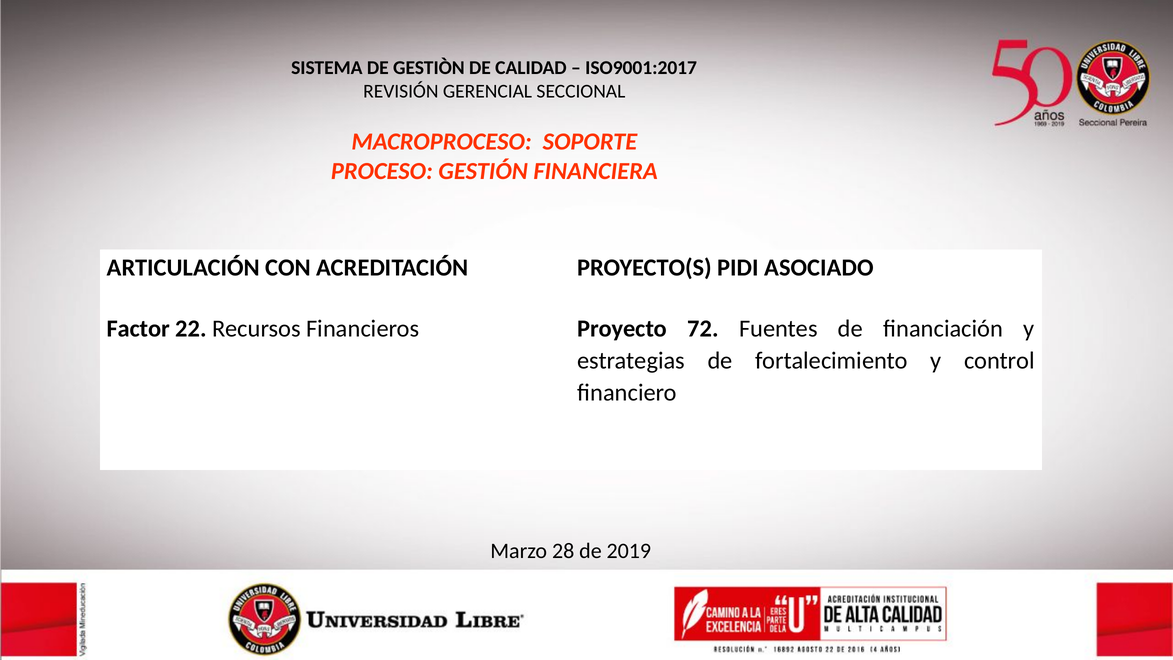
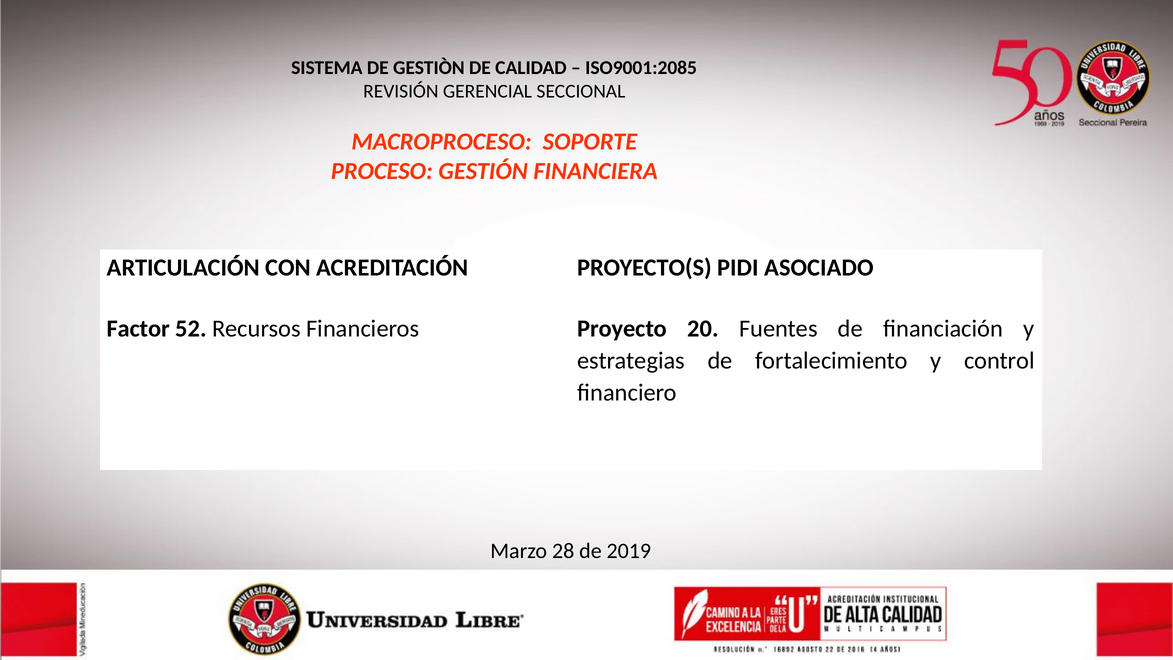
ISO9001:2017: ISO9001:2017 -> ISO9001:2085 (641, 68)
22: 22 -> 52 (191, 329)
72: 72 -> 20 (703, 329)
